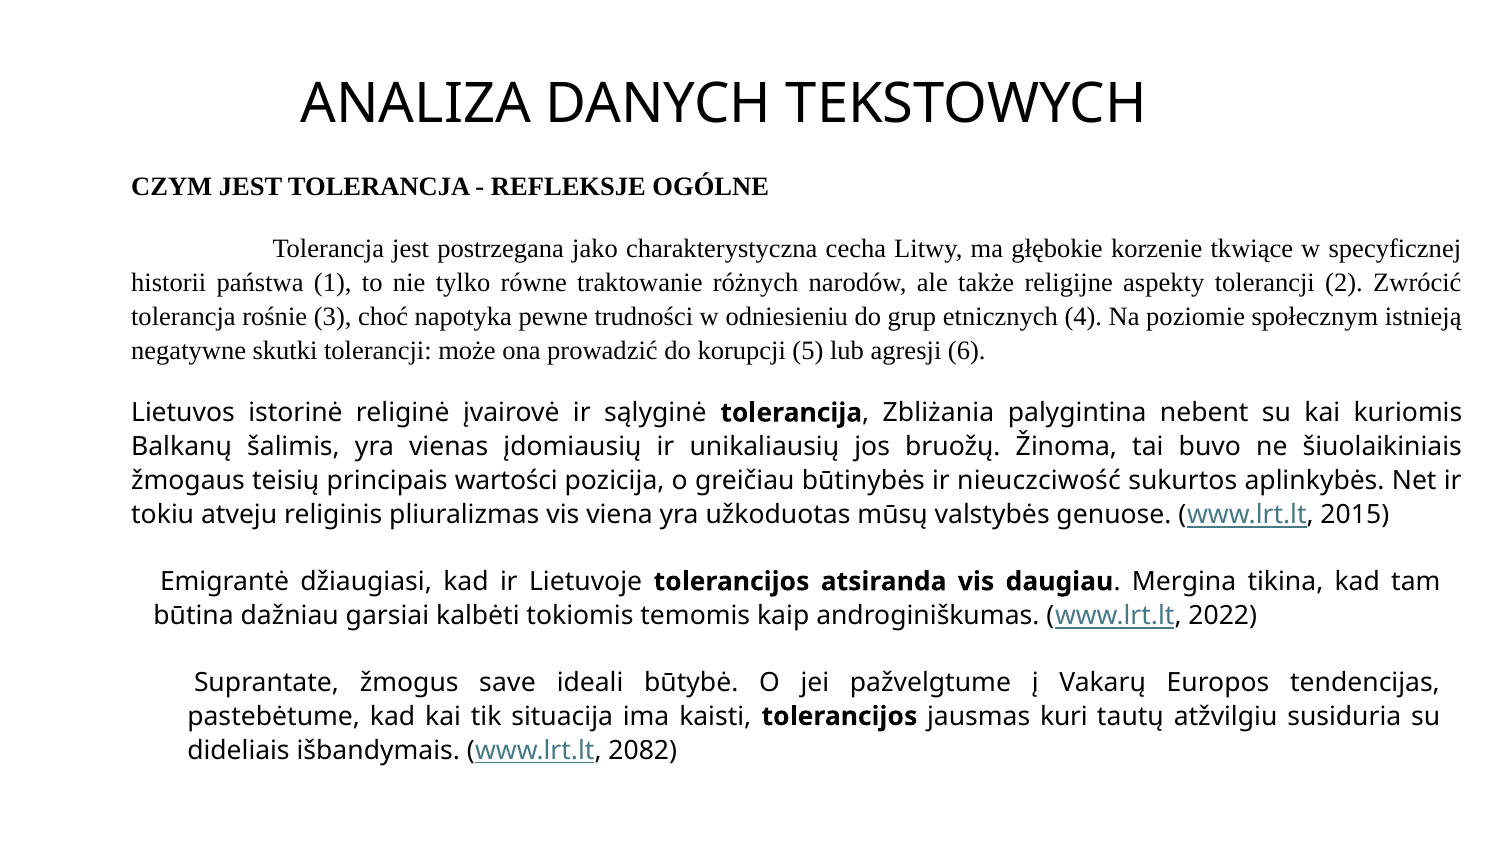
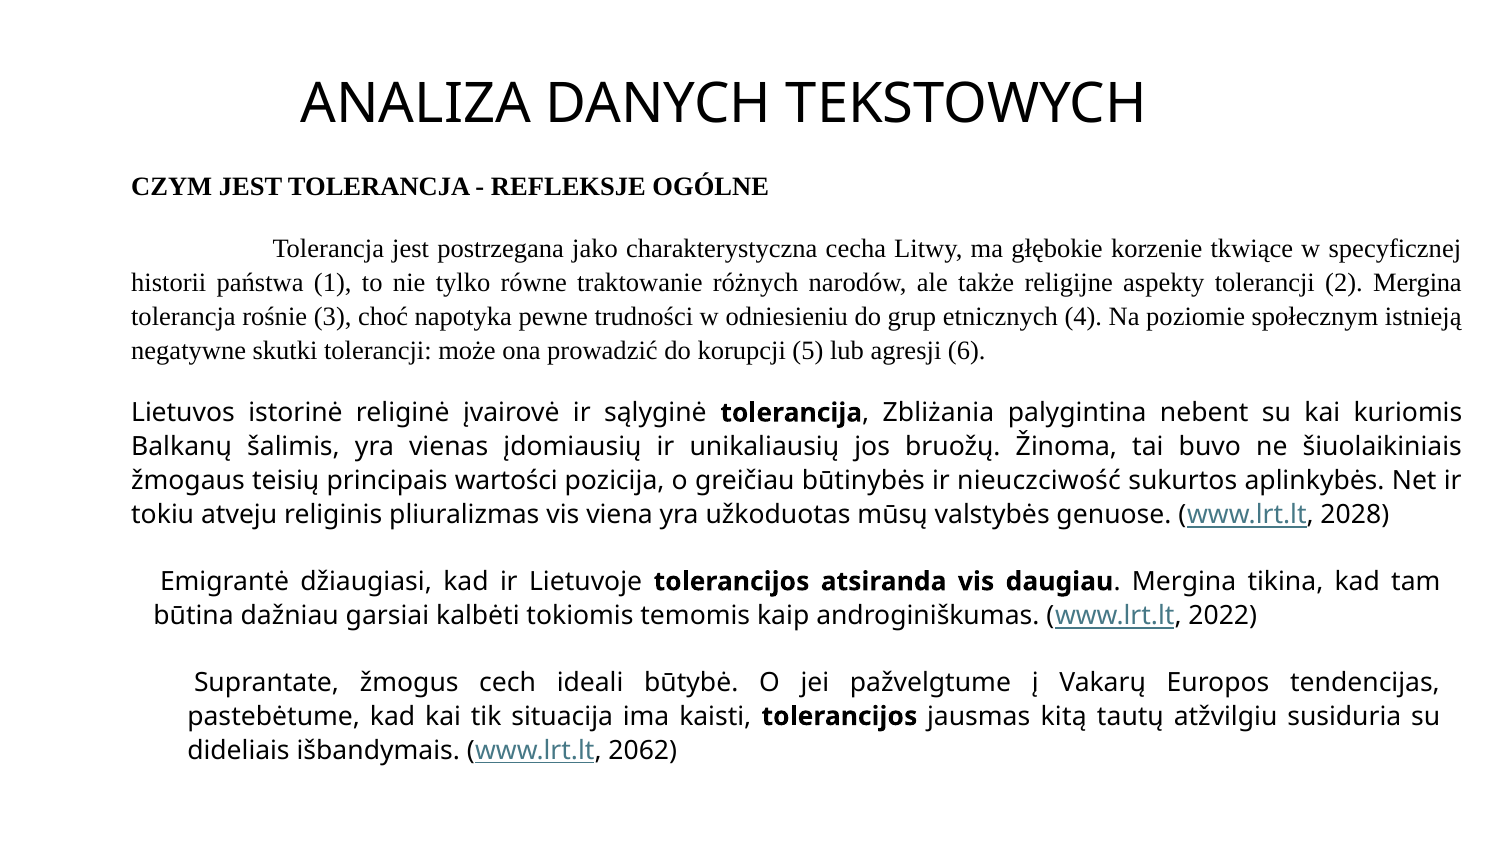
2 Zwrócić: Zwrócić -> Mergina (1417, 283)
2015: 2015 -> 2028 (1355, 515)
save: save -> cech (508, 683)
kuri: kuri -> kitą (1064, 717)
2082: 2082 -> 2062 (643, 751)
